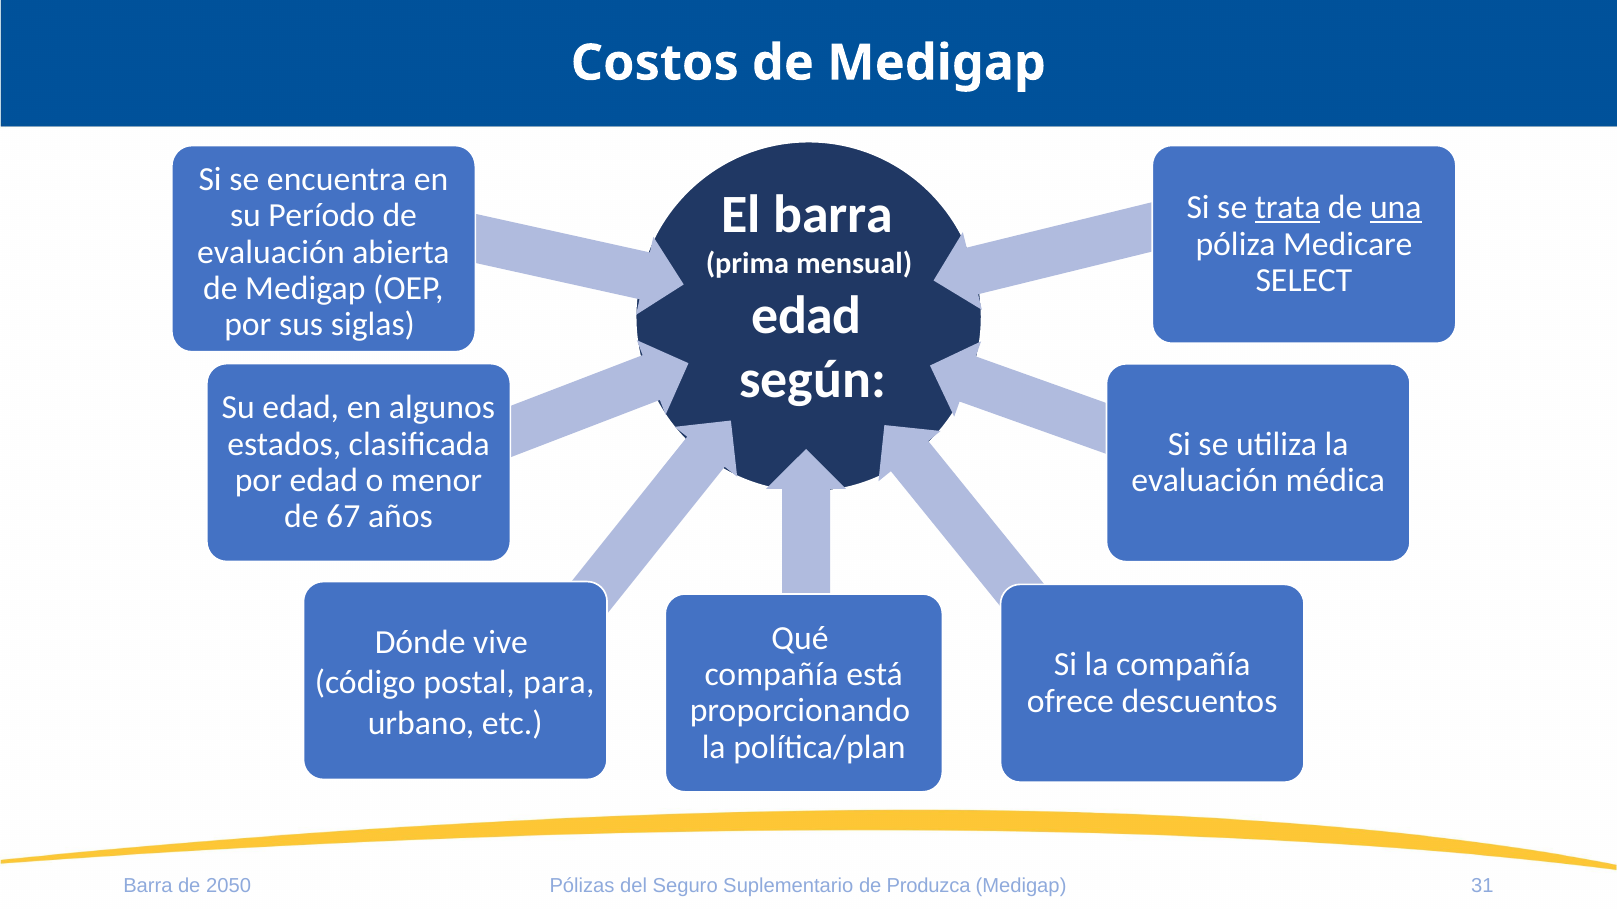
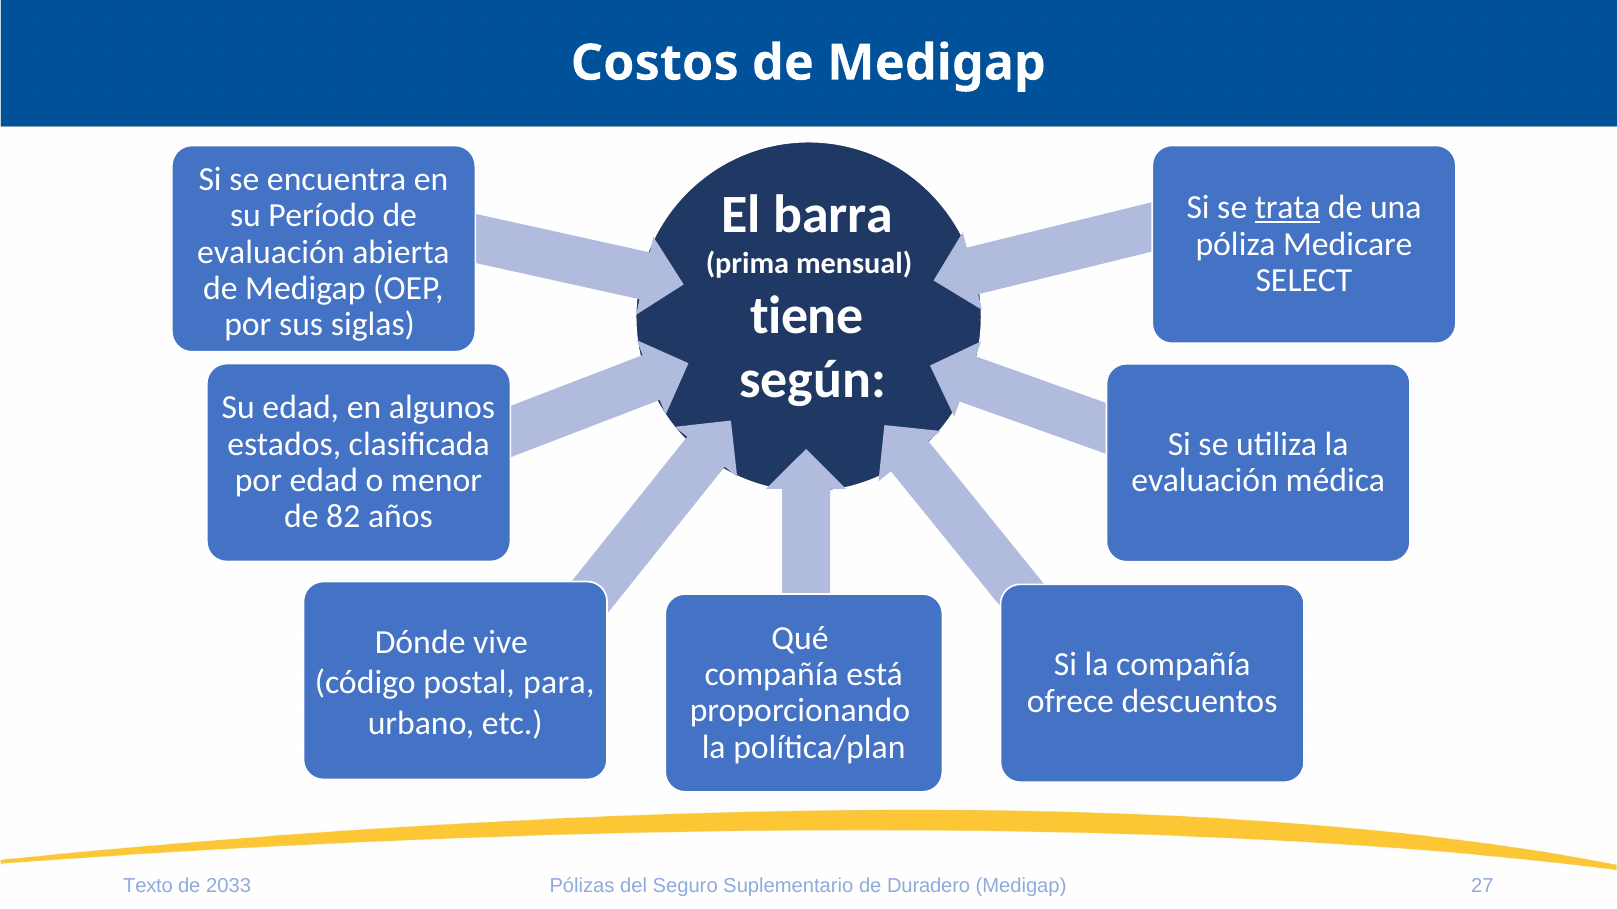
una underline: present -> none (1396, 208)
edad: edad -> tiene (807, 316)
67: 67 -> 82 (343, 517)
Barra: Barra -> Texto (148, 887)
2050: 2050 -> 2033 (229, 887)
Produzca: Produzca -> Duradero (929, 887)
31: 31 -> 27 (1482, 887)
